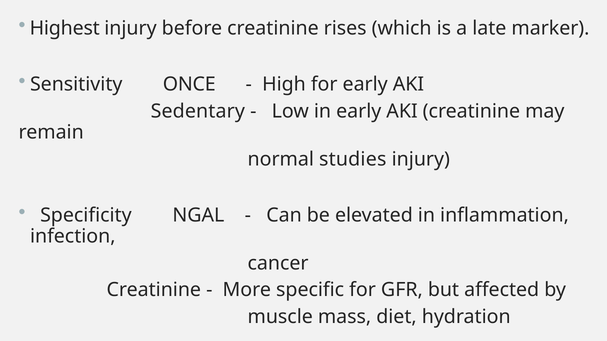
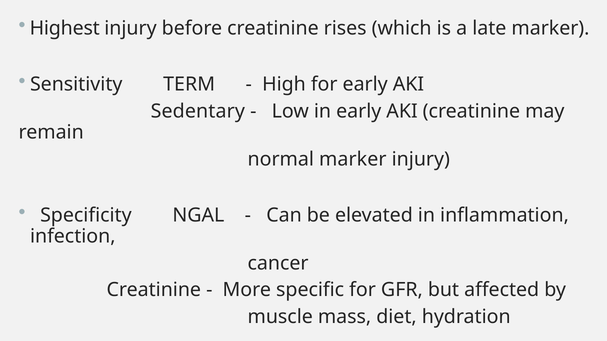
ONCE: ONCE -> TERM (189, 84)
normal studies: studies -> marker (353, 159)
